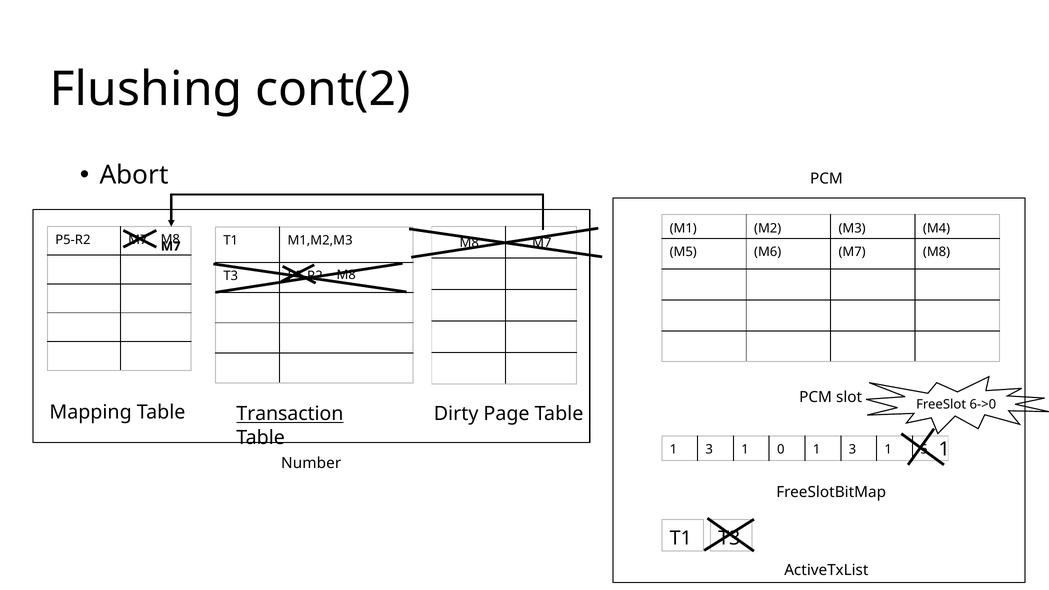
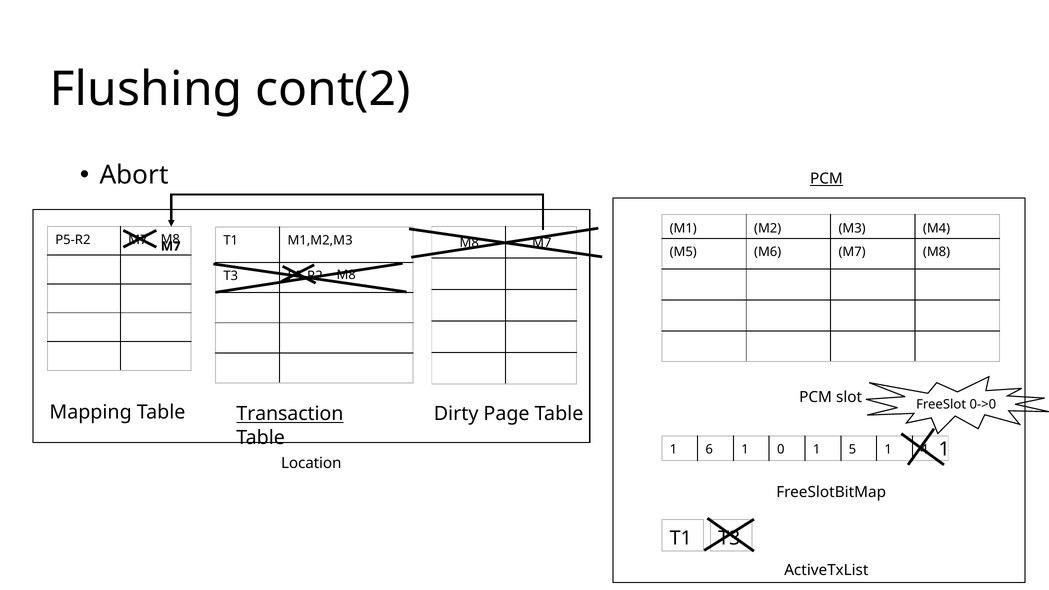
PCM underline: none -> present (826, 179)
6->0: 6->0 -> 0->0 (983, 404)
3: 3 -> 6 (709, 450)
0 1 3: 3 -> 5 (852, 450)
5: 5 -> 4 (924, 450)
Number: Number -> Location (311, 463)
